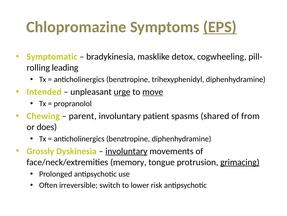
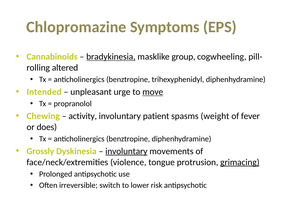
EPS underline: present -> none (220, 27)
Symptomatic: Symptomatic -> Cannabinoids (52, 56)
bradykinesia underline: none -> present (111, 56)
detox: detox -> group (183, 56)
leading: leading -> altered (65, 67)
urge underline: present -> none (122, 92)
parent: parent -> activity (83, 116)
shared: shared -> weight (215, 116)
from: from -> fever (250, 116)
memory: memory -> violence (128, 162)
